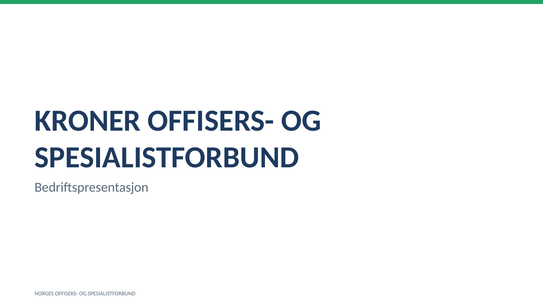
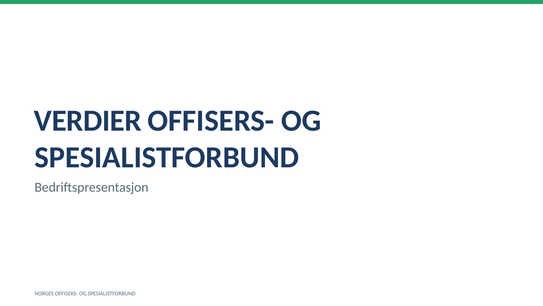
KRONER: KRONER -> VERDIER (88, 120)
